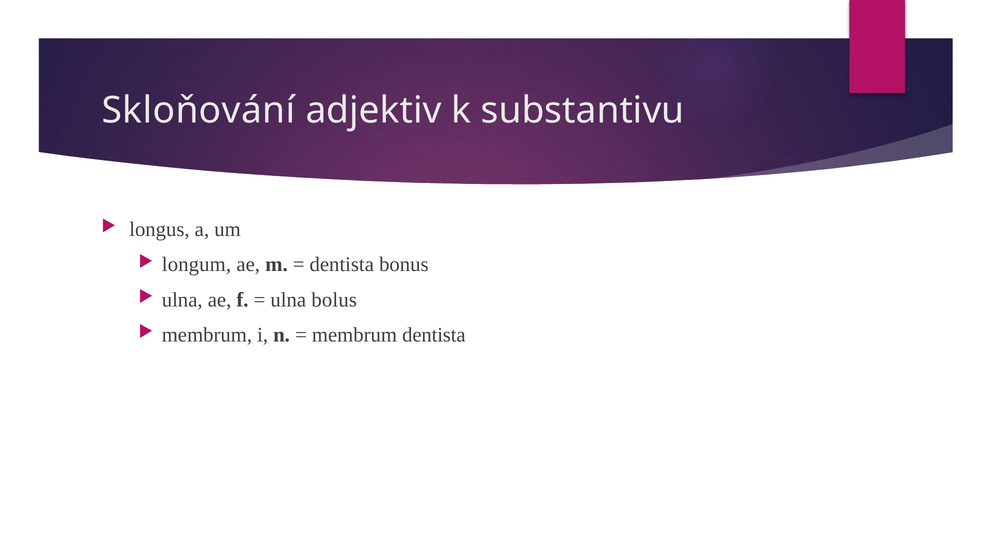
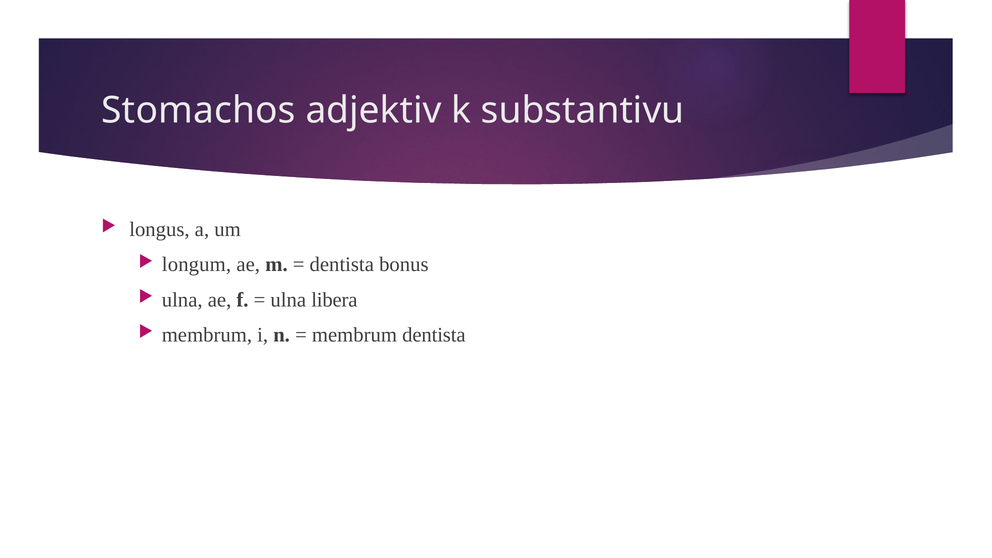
Skloňování: Skloňování -> Stomachos (199, 111)
bolus: bolus -> libera (334, 300)
